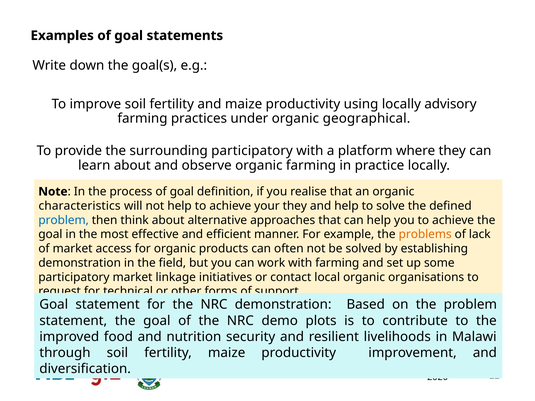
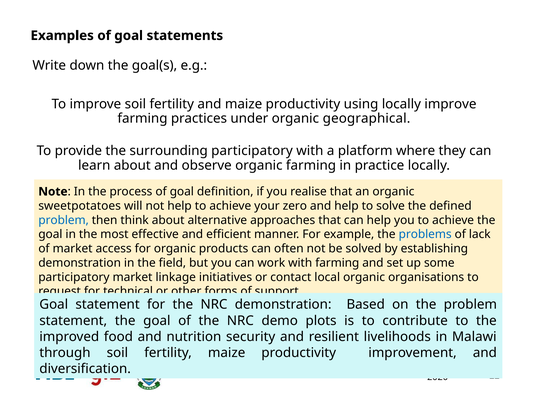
locally advisory: advisory -> improve (450, 104)
characteristics: characteristics -> sweetpotatoes (80, 206)
your they: they -> zero (295, 206)
problems colour: orange -> blue (425, 234)
